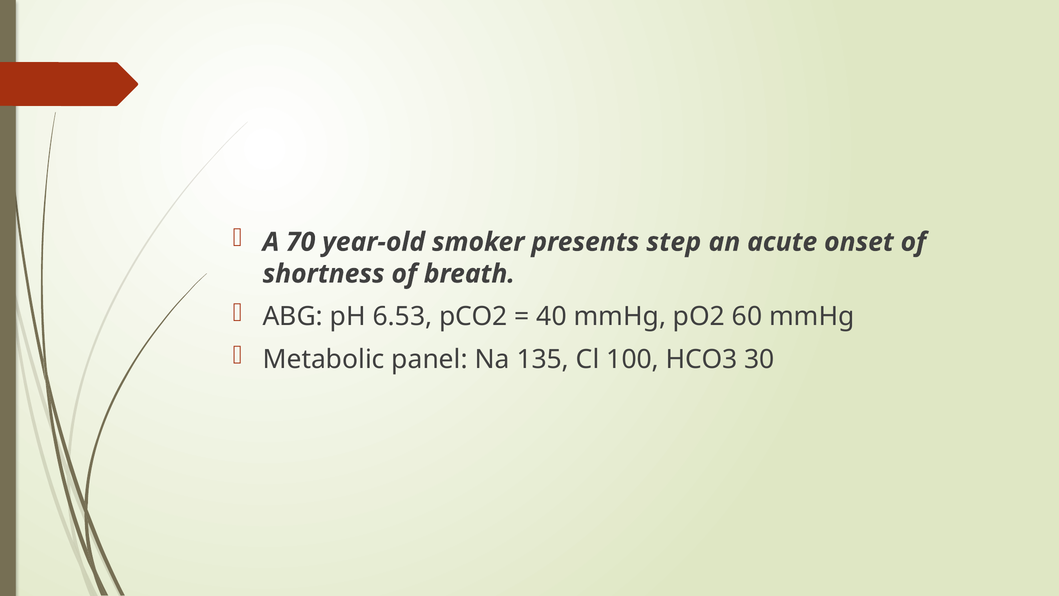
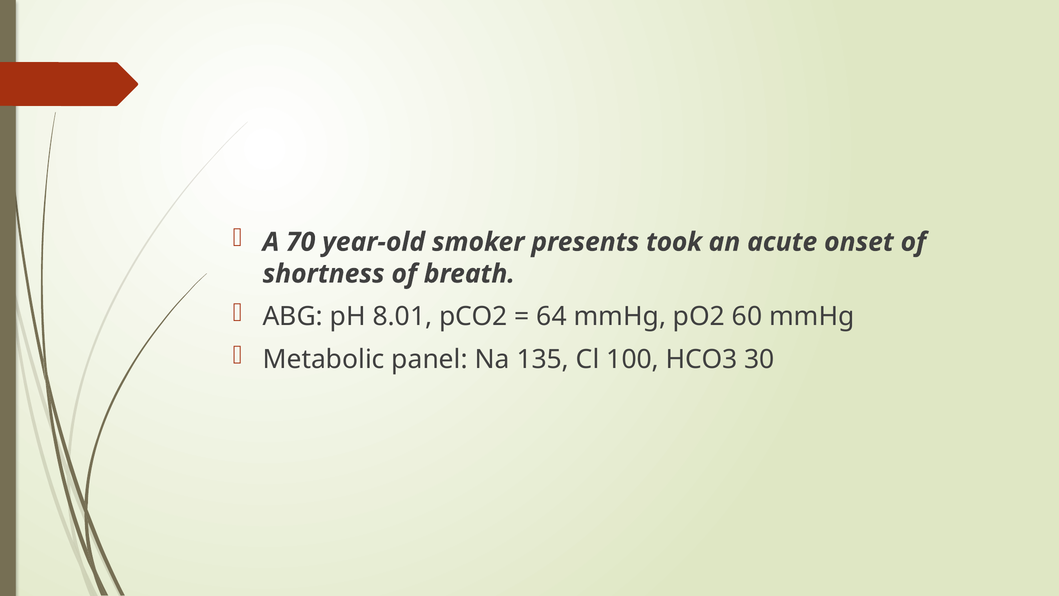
step: step -> took (674, 242)
6.53: 6.53 -> 8.01 (403, 316)
40: 40 -> 64 (552, 316)
